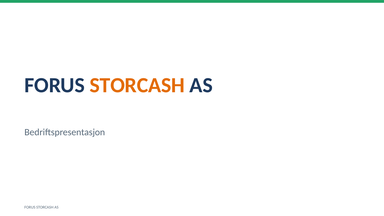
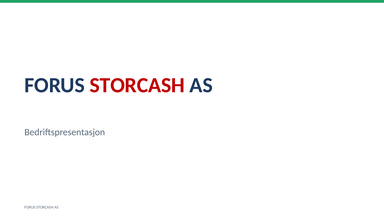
STORCASH colour: orange -> red (137, 85)
